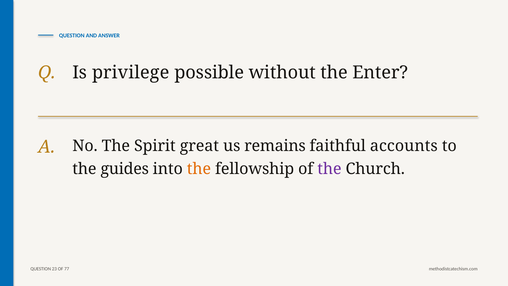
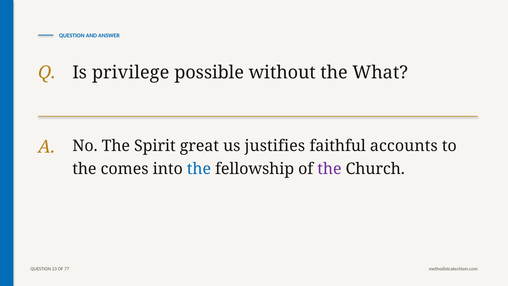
Enter: Enter -> What (380, 72)
remains: remains -> justifies (275, 146)
guides: guides -> comes (125, 169)
the colour: orange -> blue (199, 169)
